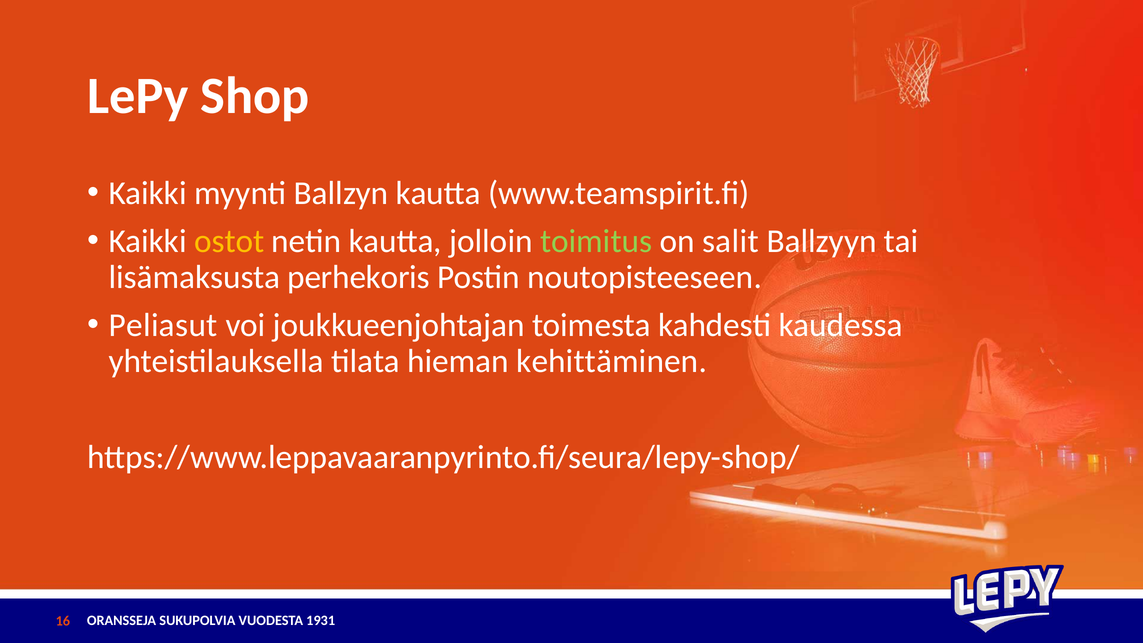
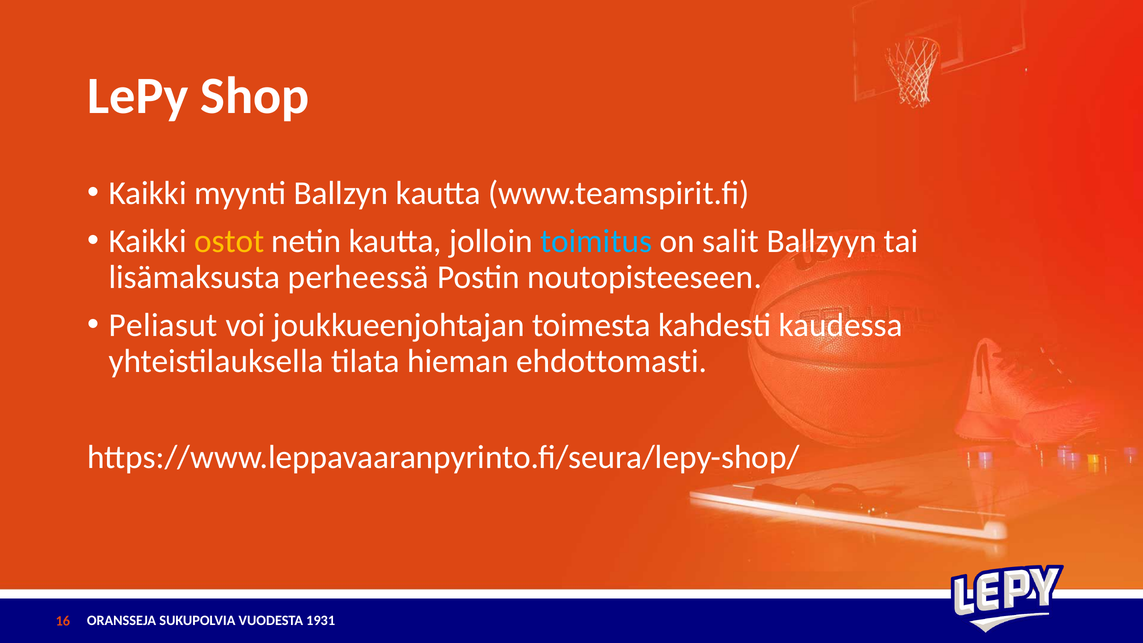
toimitus colour: light green -> light blue (596, 241)
perhekoris: perhekoris -> perheessä (358, 277)
kehittäminen: kehittäminen -> ehdottomasti (612, 361)
